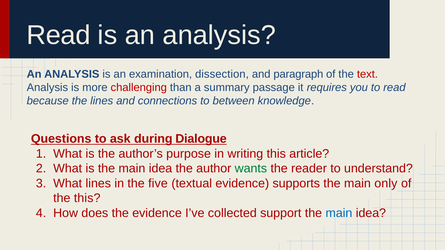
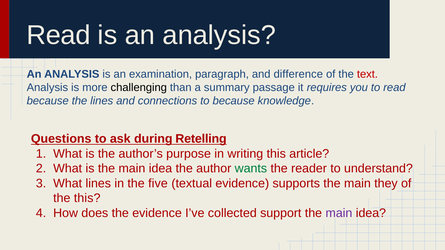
dissection: dissection -> paragraph (222, 74)
paragraph: paragraph -> difference (298, 74)
challenging colour: red -> black (139, 87)
to between: between -> because (234, 101)
Dialogue: Dialogue -> Retelling (201, 139)
only: only -> they (386, 184)
main colour: blue -> purple (339, 213)
